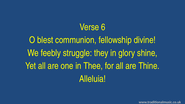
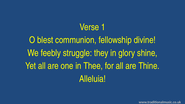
6: 6 -> 1 (103, 27)
